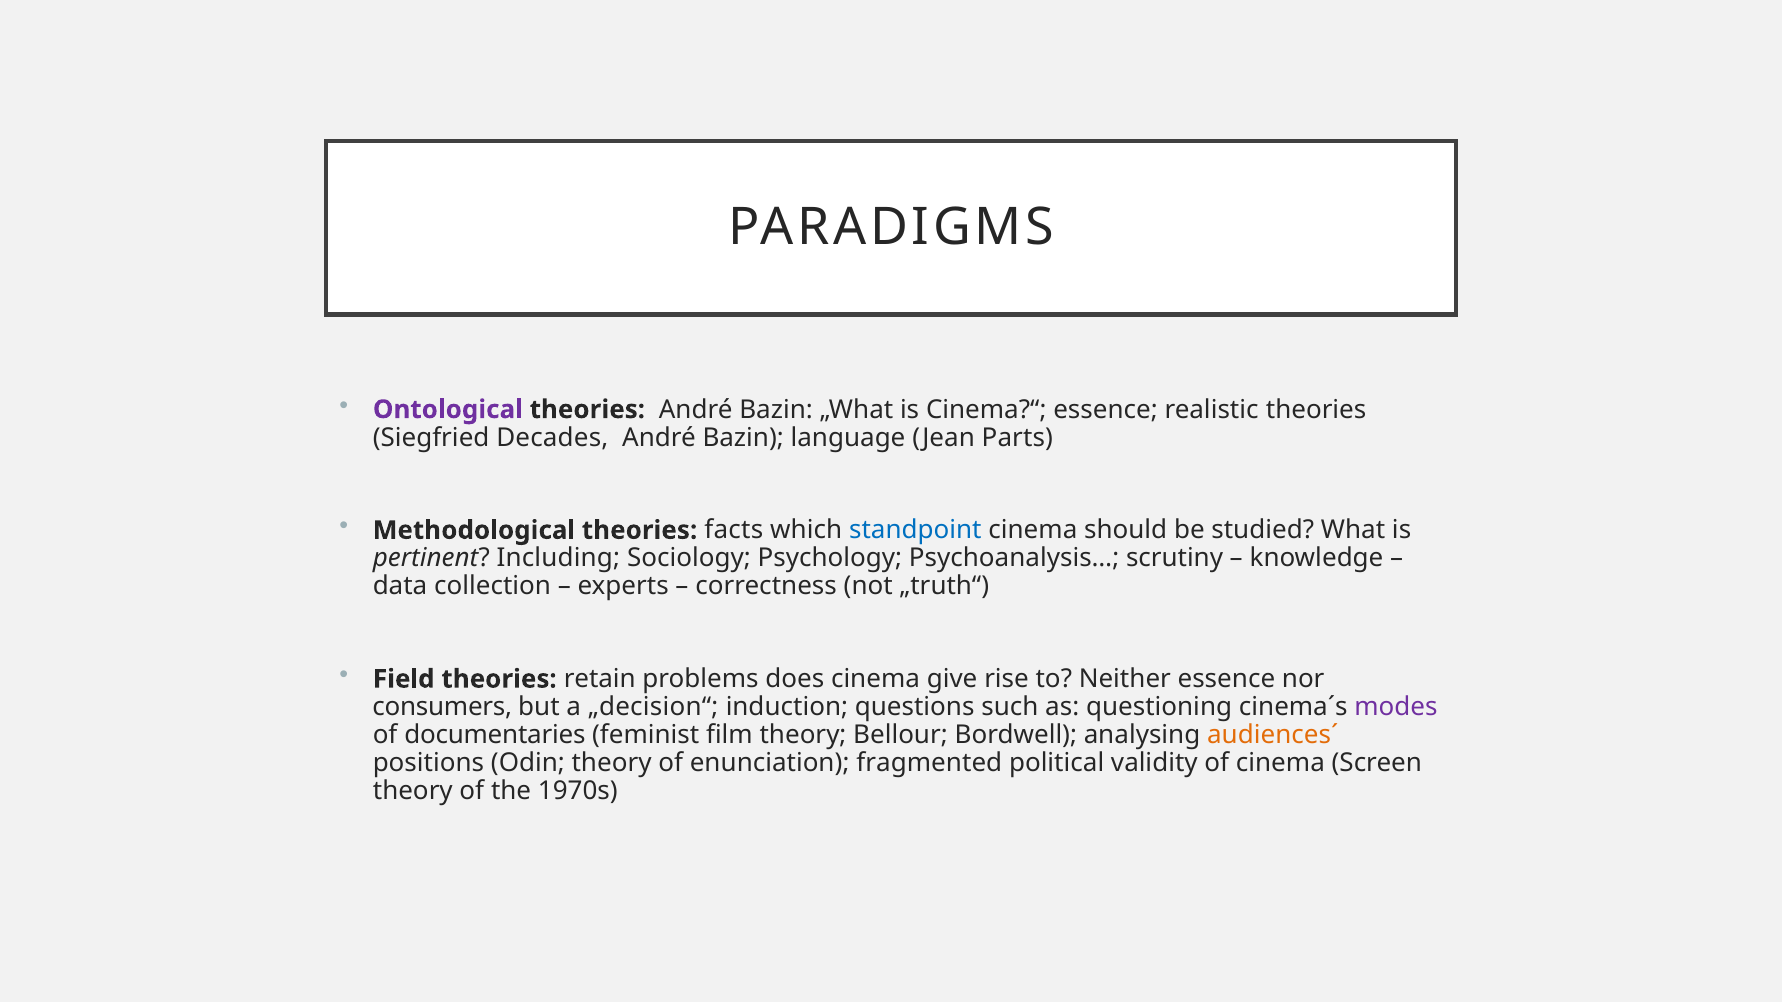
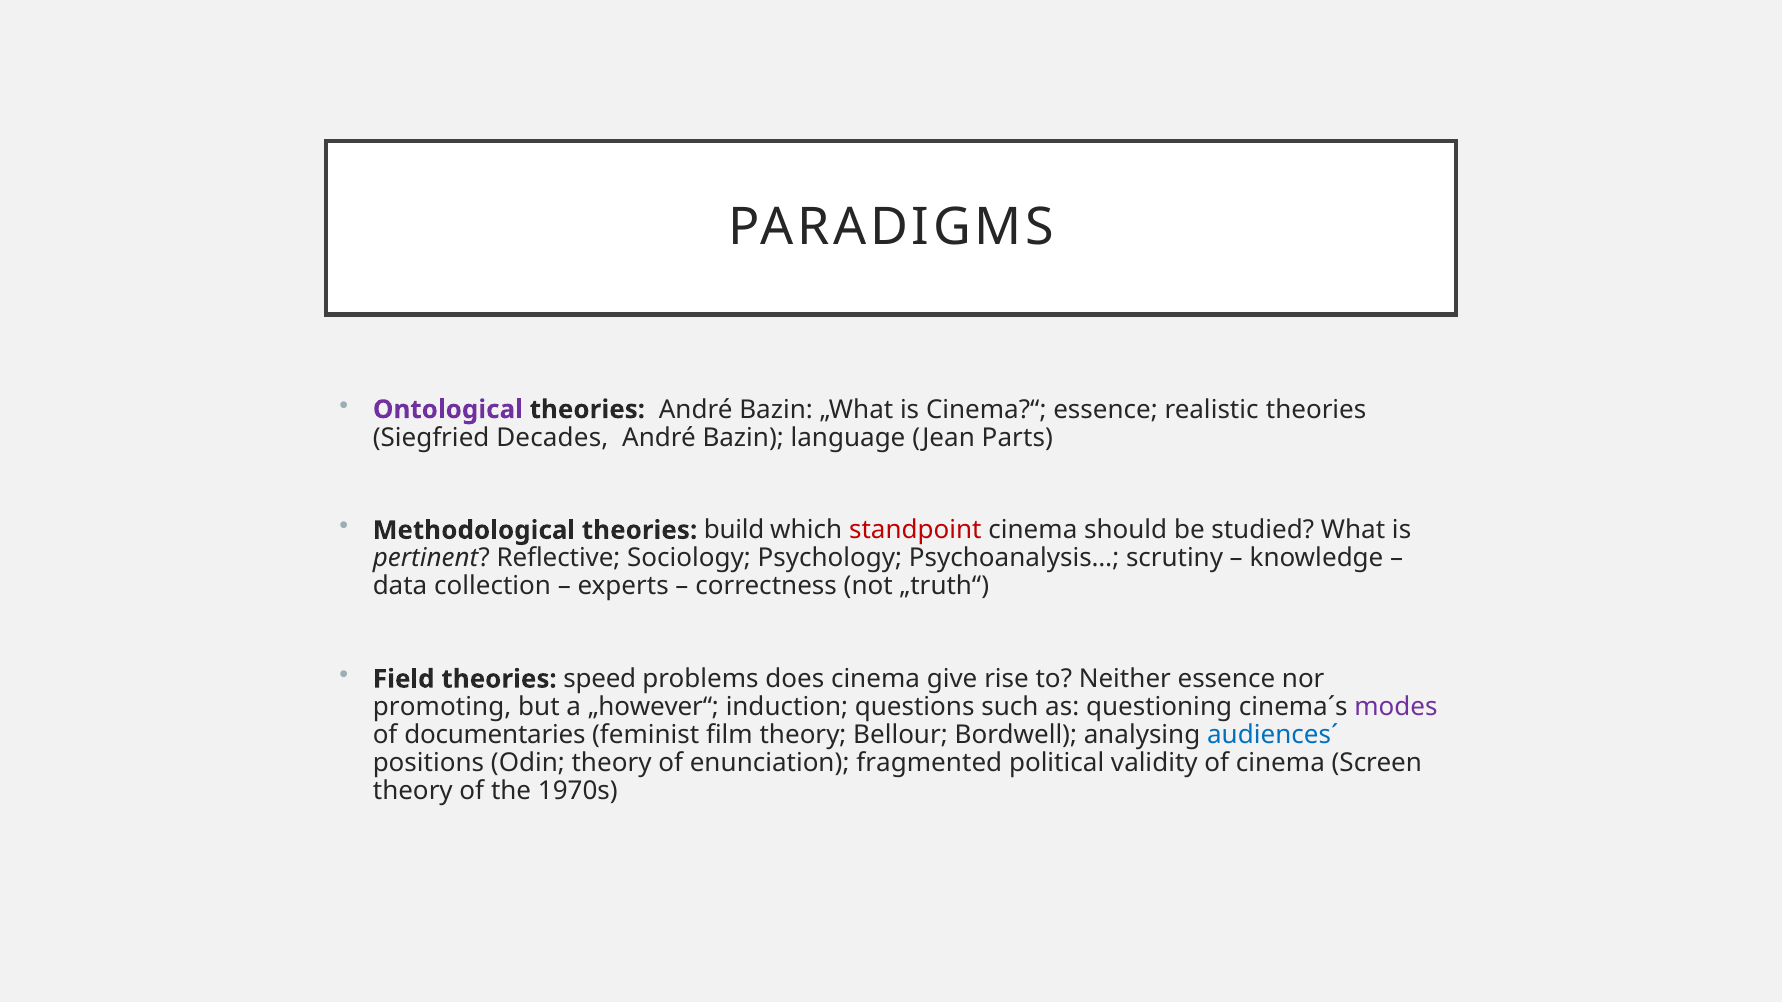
facts: facts -> build (734, 530)
standpoint colour: blue -> red (915, 530)
Including: Including -> Reflective (558, 559)
retain: retain -> speed (600, 679)
consumers: consumers -> promoting (442, 707)
„decision“: „decision“ -> „however“ (653, 707)
audiences´ colour: orange -> blue (1273, 735)
